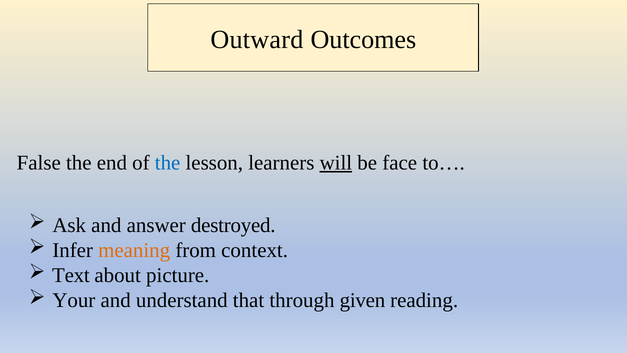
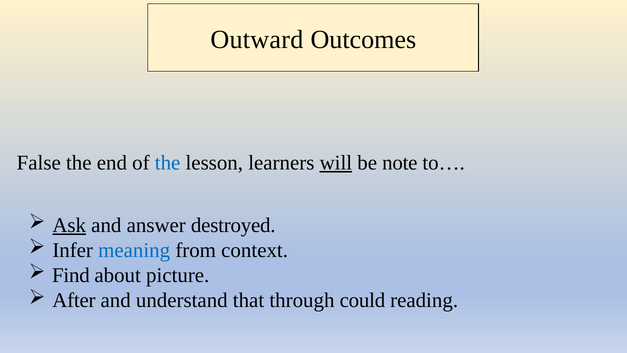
face: face -> note (400, 163)
Ask underline: none -> present (69, 225)
meaning colour: orange -> blue (134, 250)
Text: Text -> Find (71, 275)
Your: Your -> After (74, 300)
given: given -> could (362, 300)
